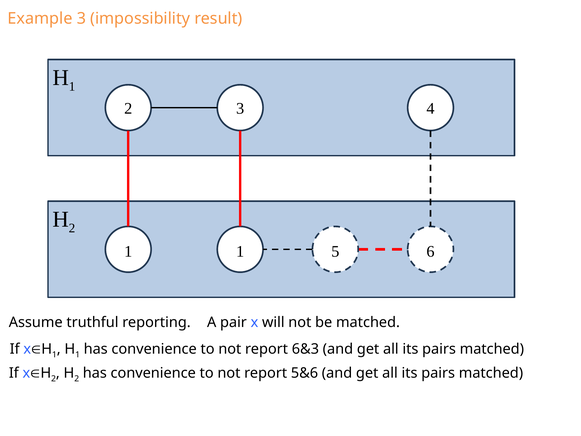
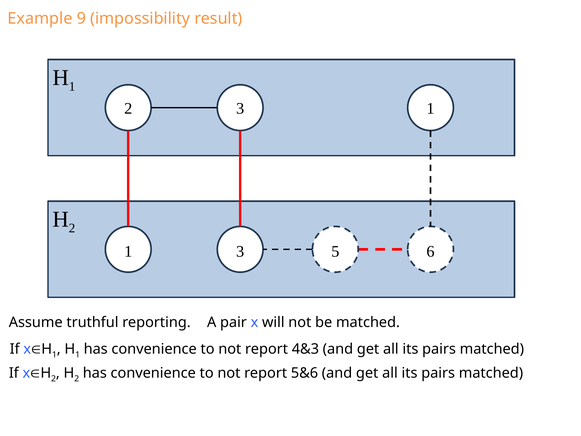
Example 3: 3 -> 9 (81, 19)
3 4: 4 -> 1 (431, 109)
1 1: 1 -> 3 (240, 251)
6&3: 6&3 -> 4&3 (305, 349)
